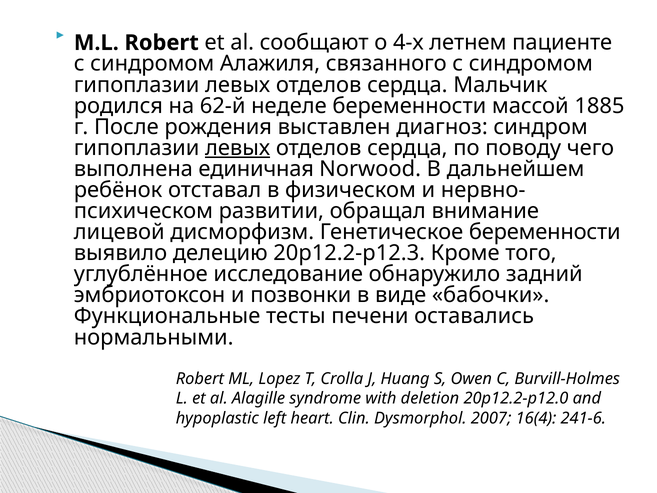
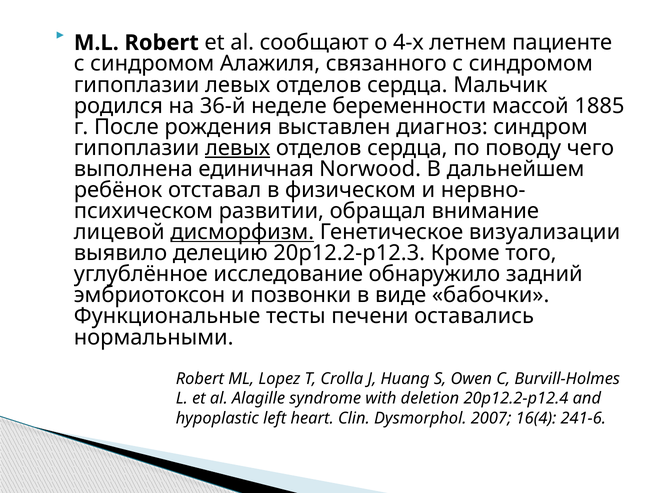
62-й: 62-й -> 36-й (223, 106)
дисморфизм underline: none -> present (242, 232)
Генетическое беременности: беременности -> визуализации (545, 232)
20p12.2-p12.0: 20p12.2-p12.0 -> 20p12.2-p12.4 (516, 398)
